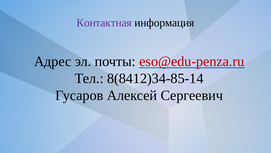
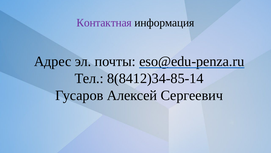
eso@edu-penza.ru colour: red -> black (192, 61)
